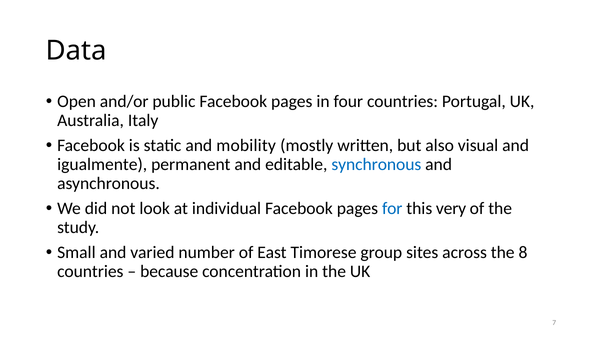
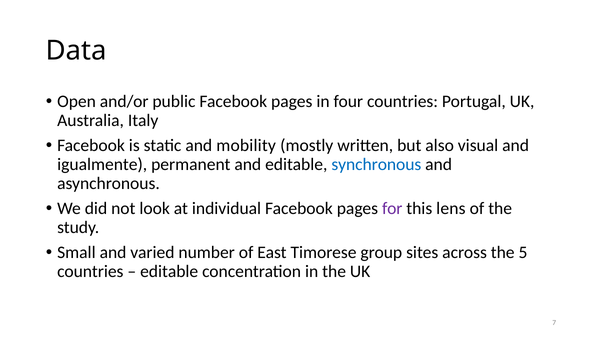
for colour: blue -> purple (392, 209)
very: very -> lens (451, 209)
8: 8 -> 5 (523, 253)
because: because -> editable (169, 272)
